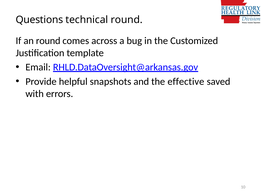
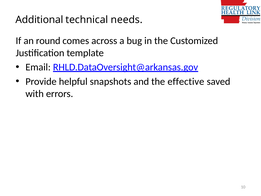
Questions: Questions -> Additional (39, 20)
technical round: round -> needs (127, 20)
